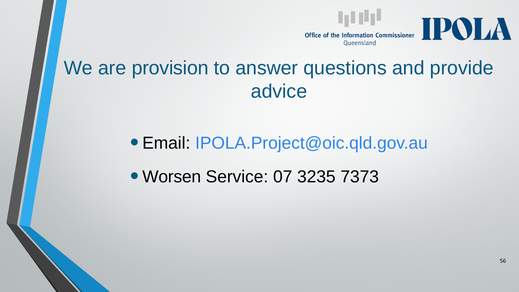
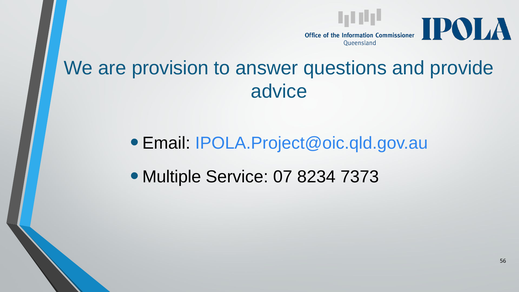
Worsen: Worsen -> Multiple (172, 177)
3235: 3235 -> 8234 (316, 177)
